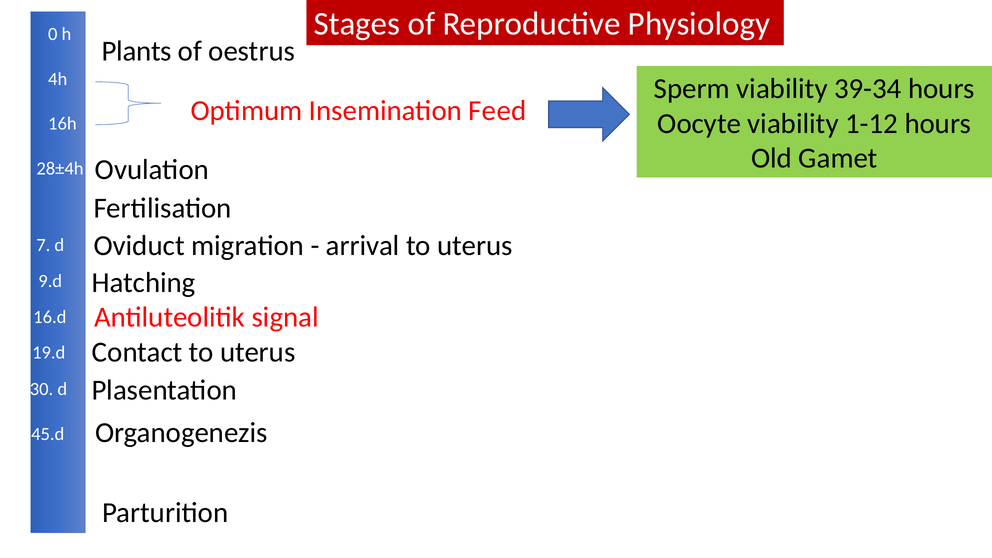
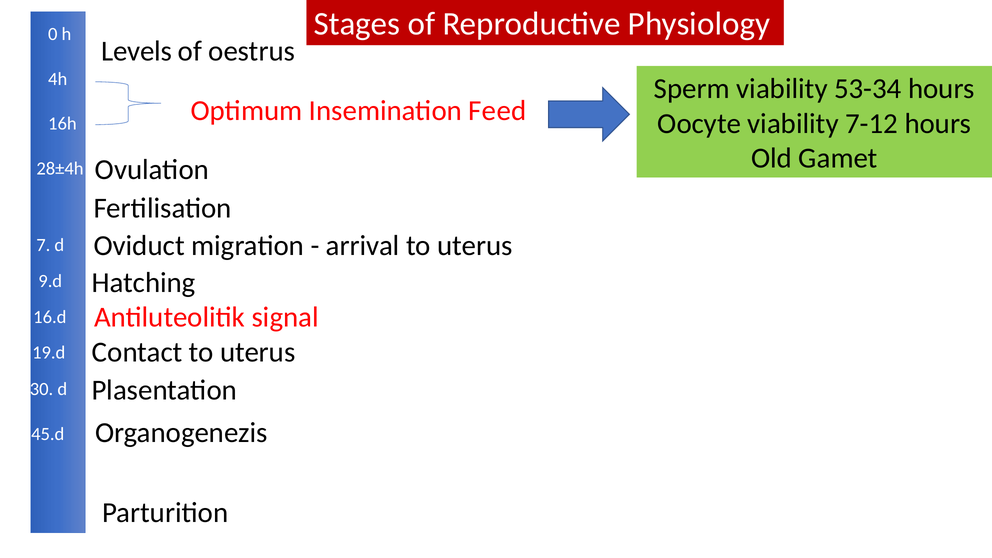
Plants: Plants -> Levels (137, 51)
39-34: 39-34 -> 53-34 (868, 89)
1-12: 1-12 -> 7-12 (872, 124)
